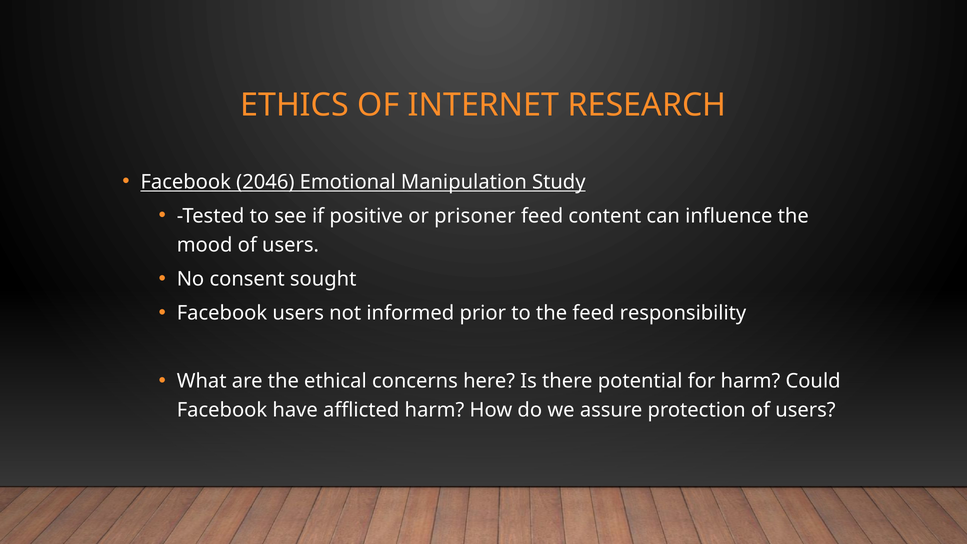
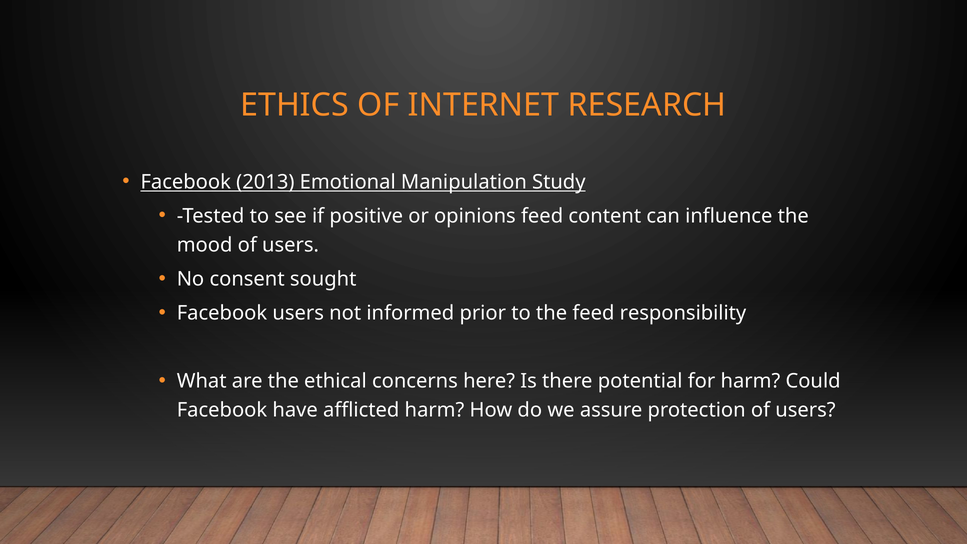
2046: 2046 -> 2013 (265, 182)
prisoner: prisoner -> opinions (475, 216)
